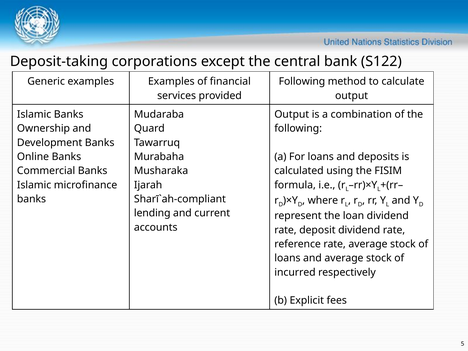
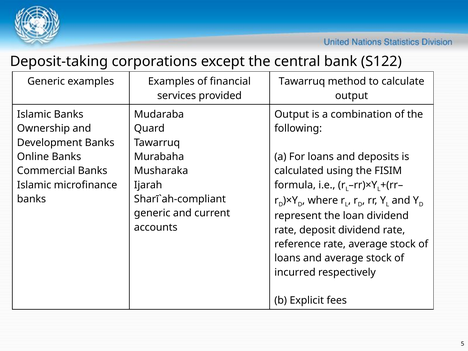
Following: Following -> Tawarruq (302, 81)
lending: lending -> generic (152, 213)
